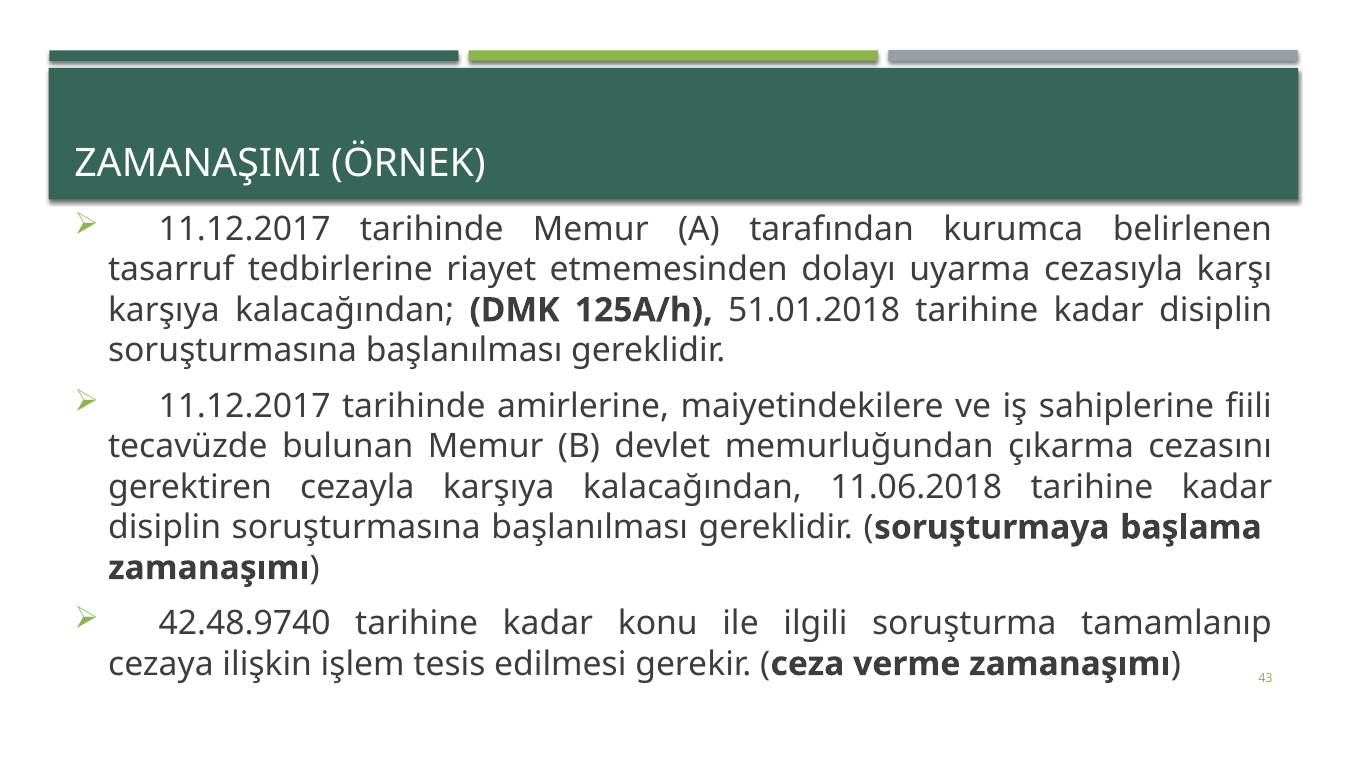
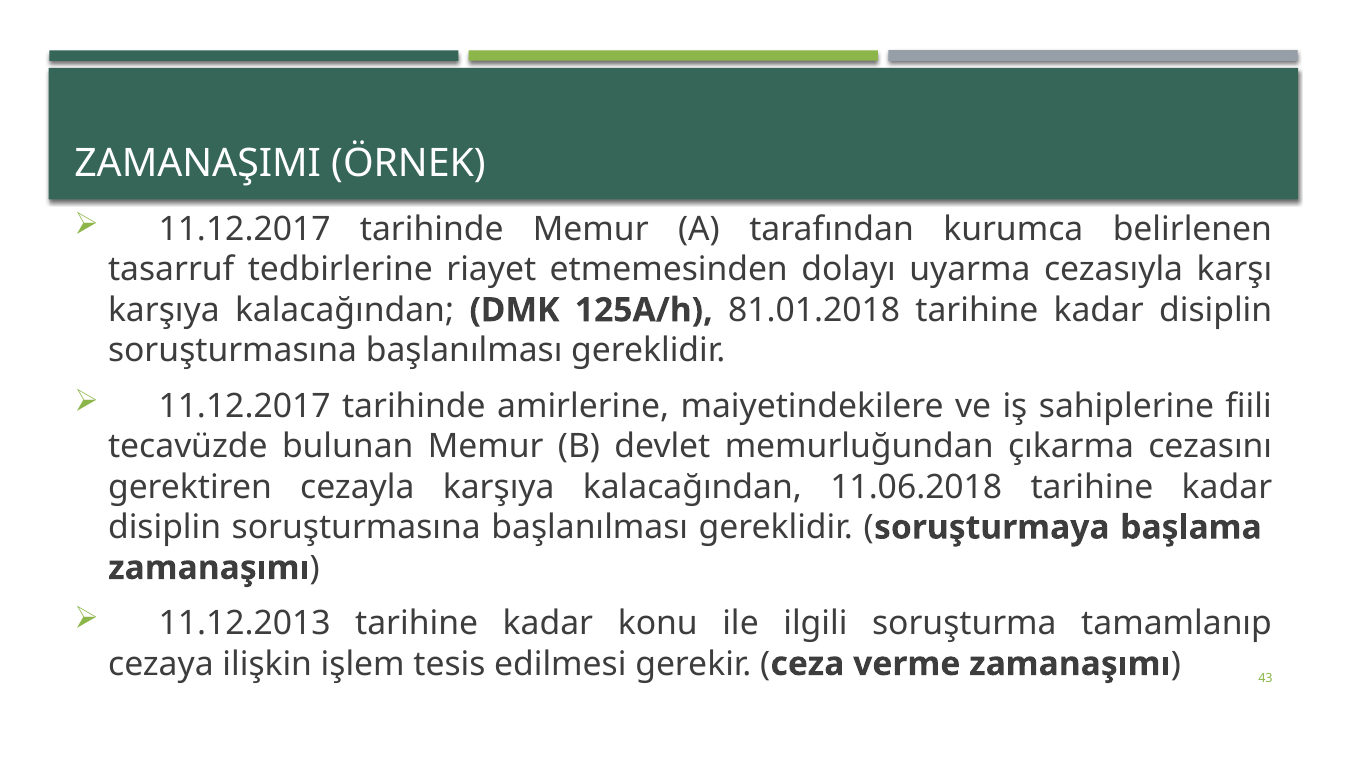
51.01.2018: 51.01.2018 -> 81.01.2018 (814, 310)
42.48.9740: 42.48.9740 -> 11.12.2013 (245, 623)
